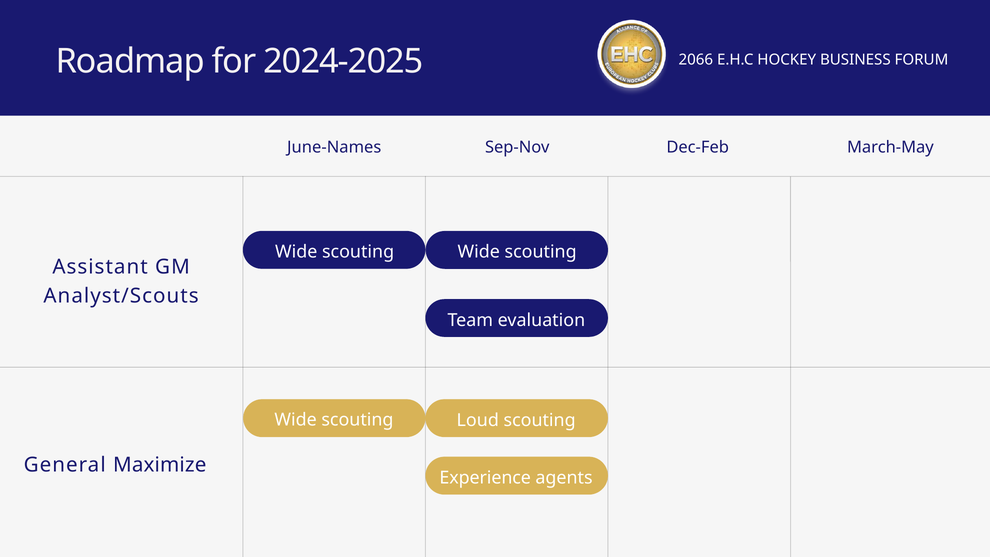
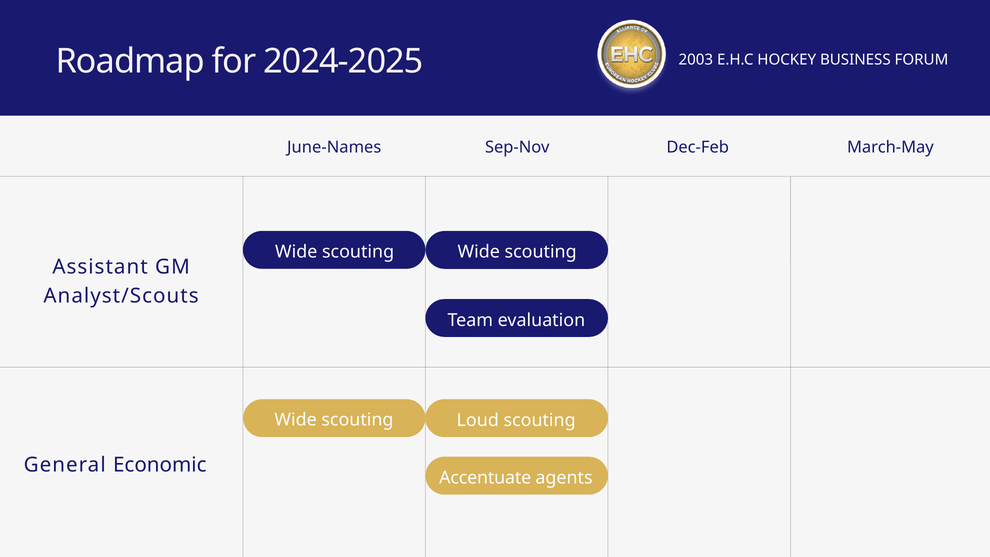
2066: 2066 -> 2003 (696, 60)
Maximize: Maximize -> Economic (160, 465)
Experience: Experience -> Accentuate (485, 478)
